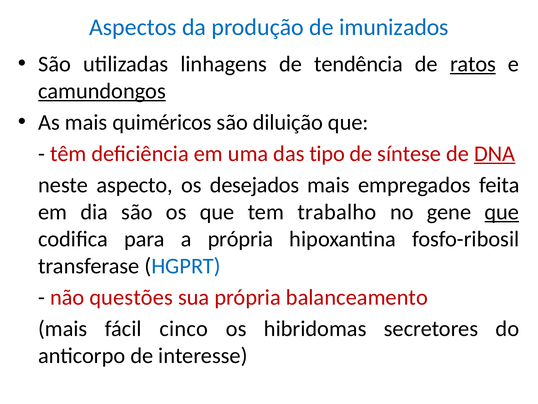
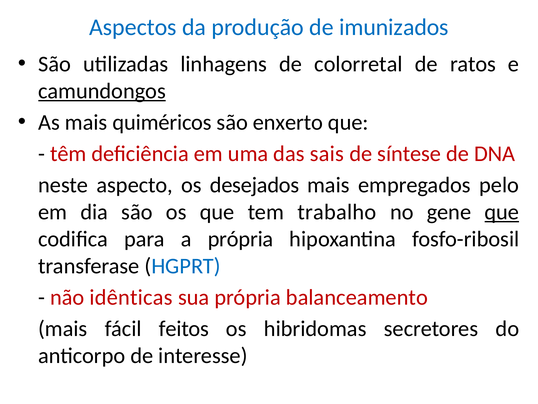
tendência: tendência -> colorretal (359, 64)
ratos underline: present -> none (473, 64)
diluição: diluição -> enxerto (288, 122)
tipo: tipo -> sais (327, 154)
DNA underline: present -> none (495, 154)
feita: feita -> pelo (499, 185)
questões: questões -> idênticas (131, 297)
cinco: cinco -> feitos (184, 328)
